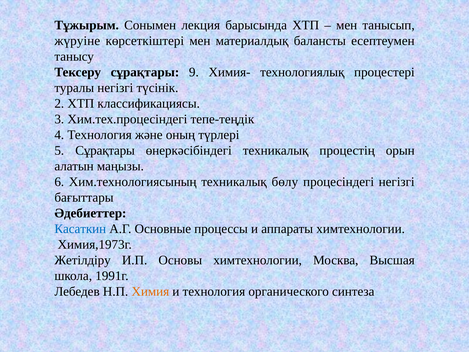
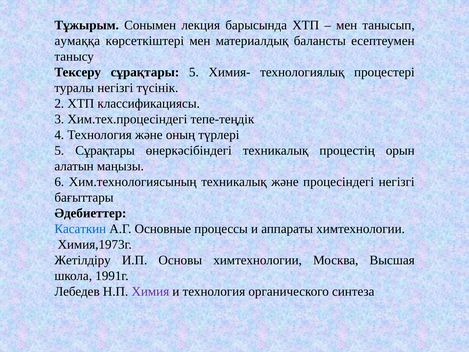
жүруіне: жүруіне -> аумаққа (77, 41)
сұрақтары 9: 9 -> 5 (194, 72)
техникалық бөлу: бөлу -> және (285, 182)
Химия colour: orange -> purple (150, 291)
